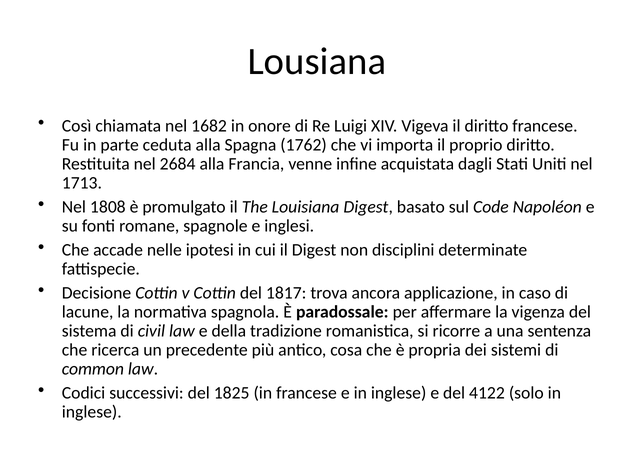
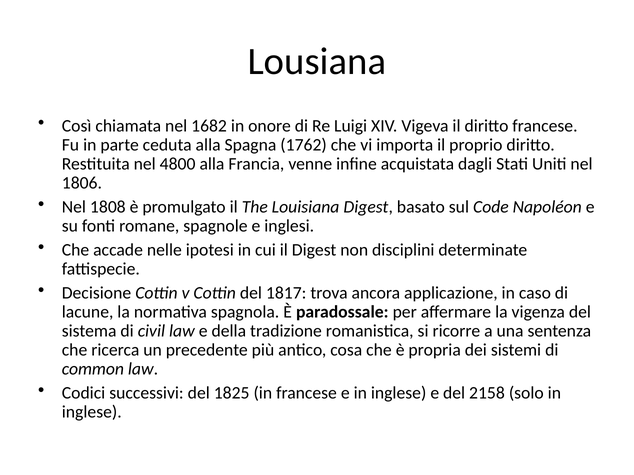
2684: 2684 -> 4800 (178, 164)
1713: 1713 -> 1806 (82, 183)
4122: 4122 -> 2158 (487, 393)
